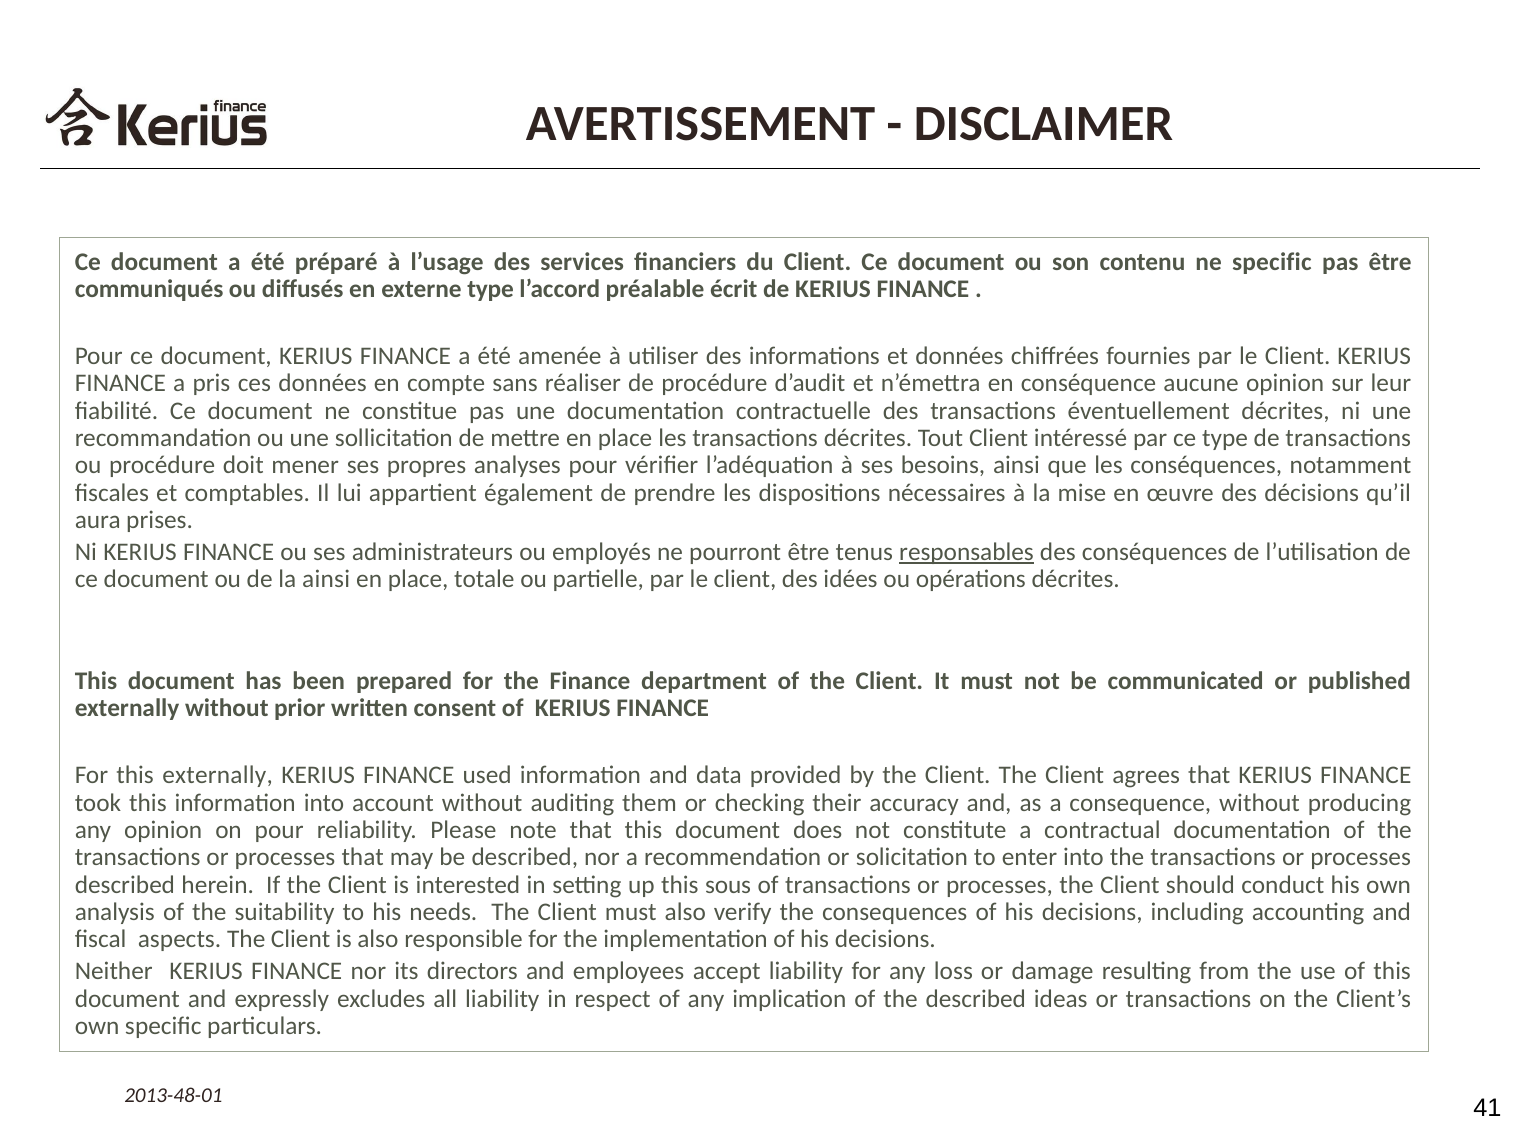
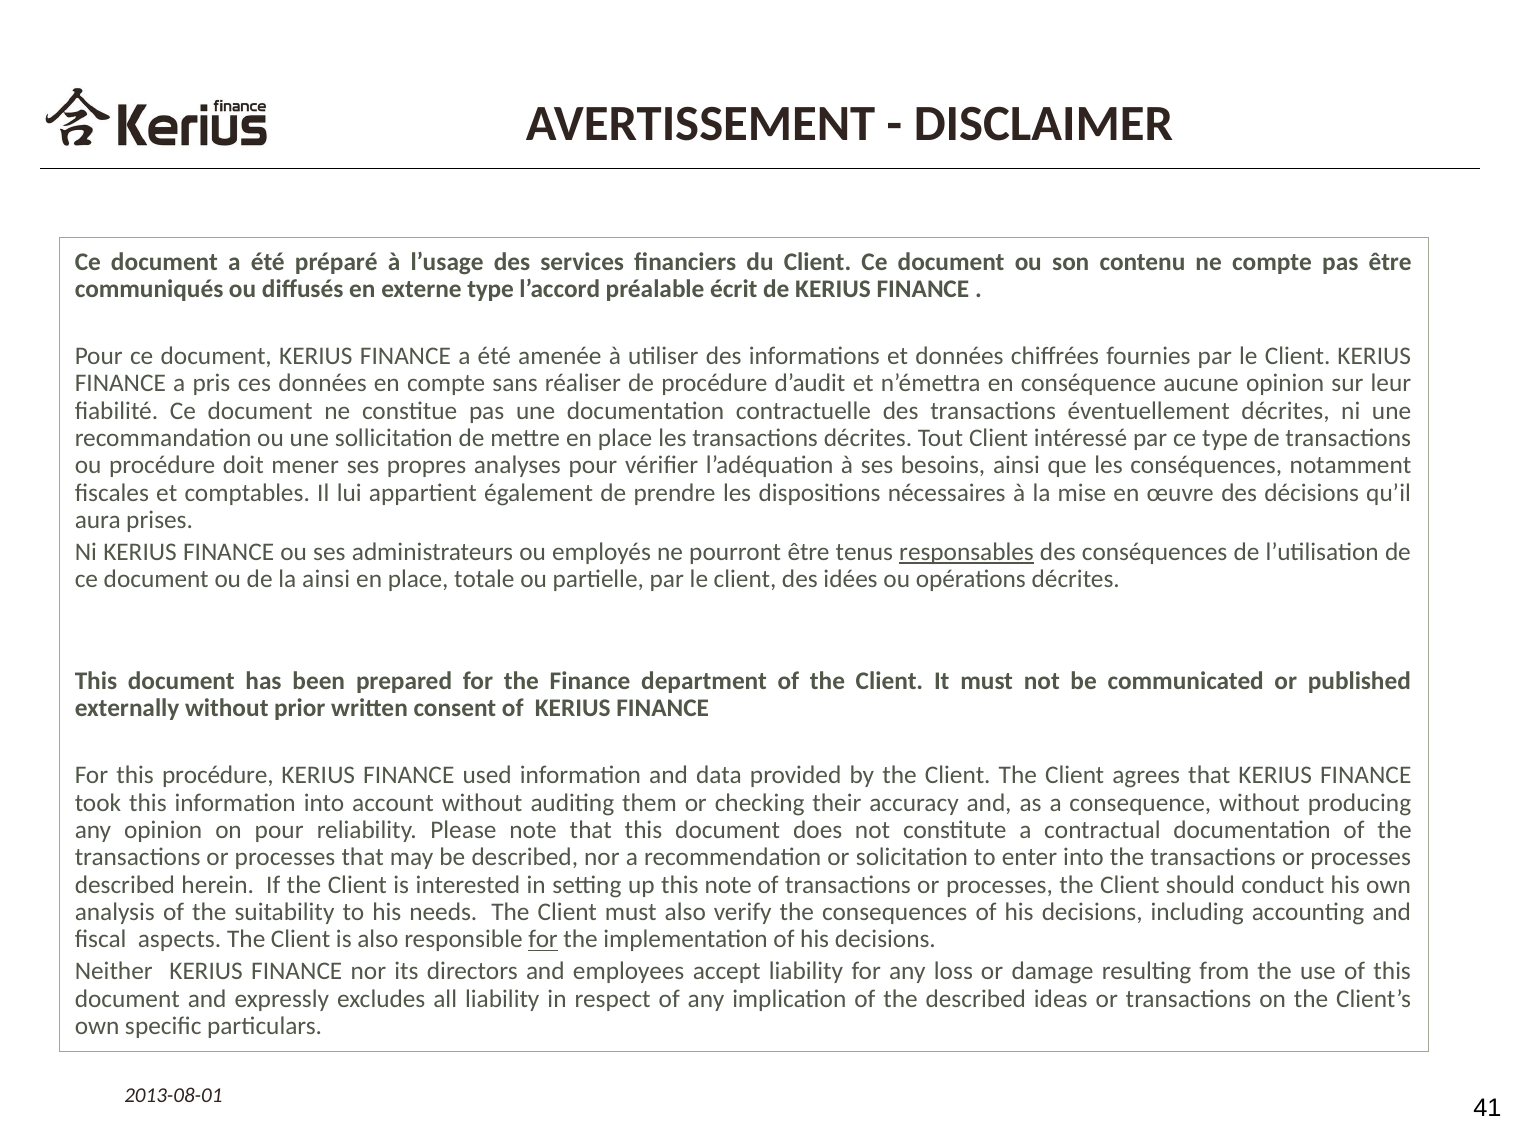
ne specific: specific -> compte (1272, 262)
this externally: externally -> procédure (218, 776)
this sous: sous -> note (728, 885)
for underline: none -> present (543, 940)
2013-48-01: 2013-48-01 -> 2013-08-01 (173, 1096)
